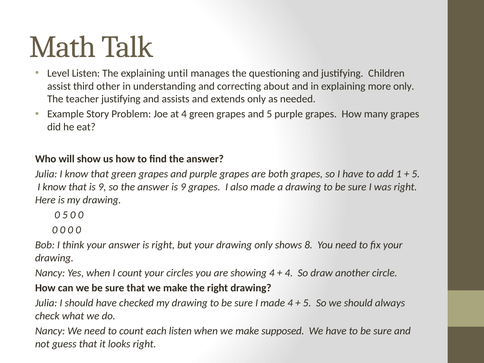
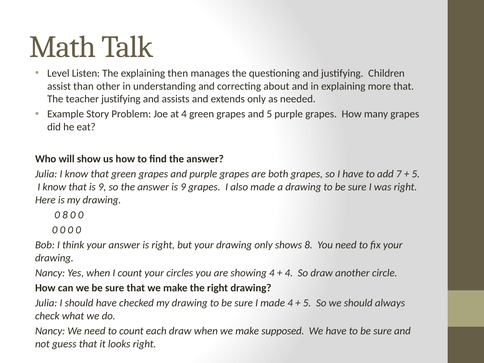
until: until -> then (178, 73)
third: third -> than (83, 86)
more only: only -> that (404, 86)
1: 1 -> 7 (399, 174)
0 5: 5 -> 8 (65, 215)
each listen: listen -> draw (180, 331)
